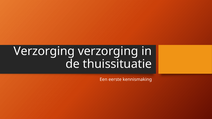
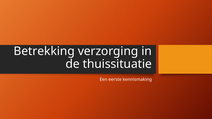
Verzorging: Verzorging -> Betrekking (44, 51)
